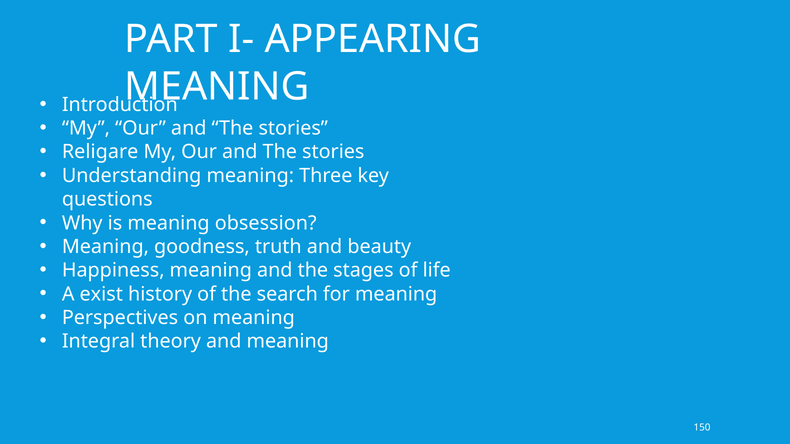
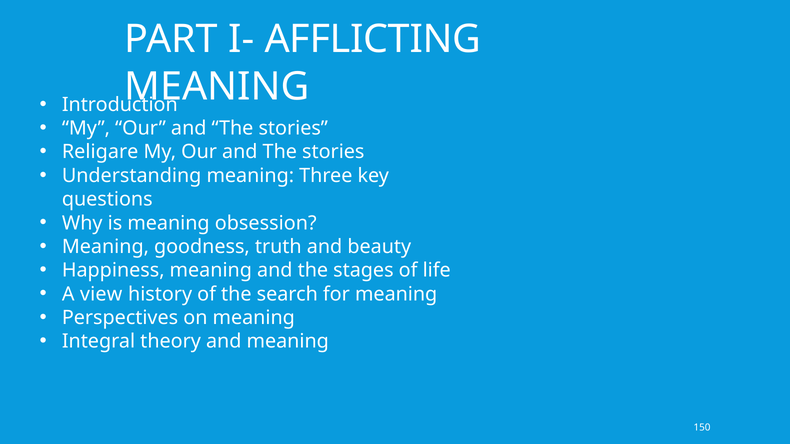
APPEARING: APPEARING -> AFFLICTING (373, 39)
exist: exist -> view (101, 294)
